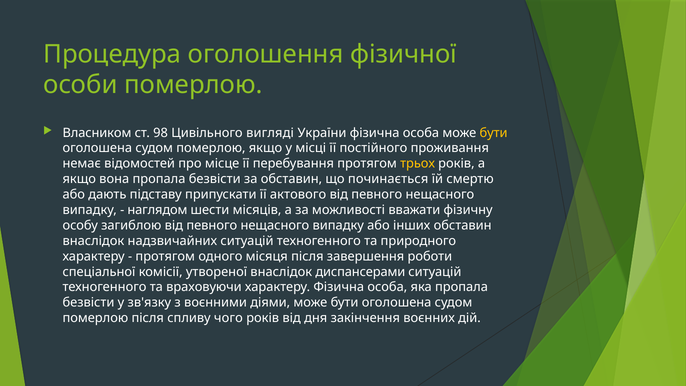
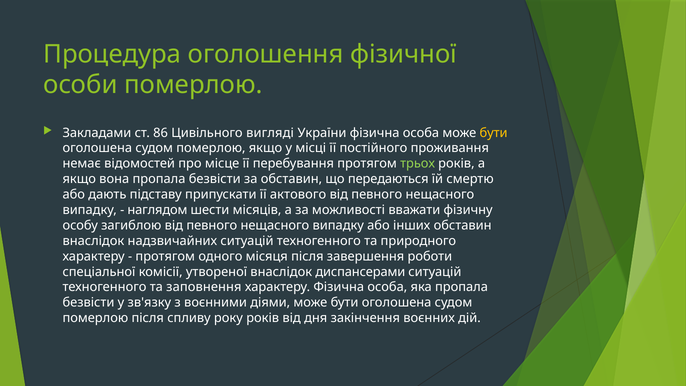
Власником: Власником -> Закладами (97, 133)
98: 98 -> 86 (161, 133)
трьох colour: yellow -> light green (418, 164)
починається: починається -> передаються (388, 179)
враховуючи: враховуючи -> заповнення (204, 287)
чого: чого -> року (228, 318)
